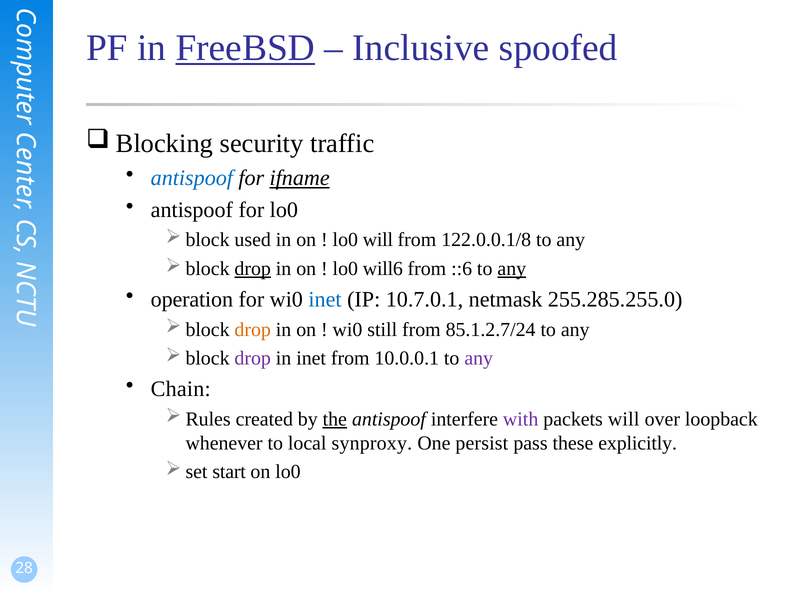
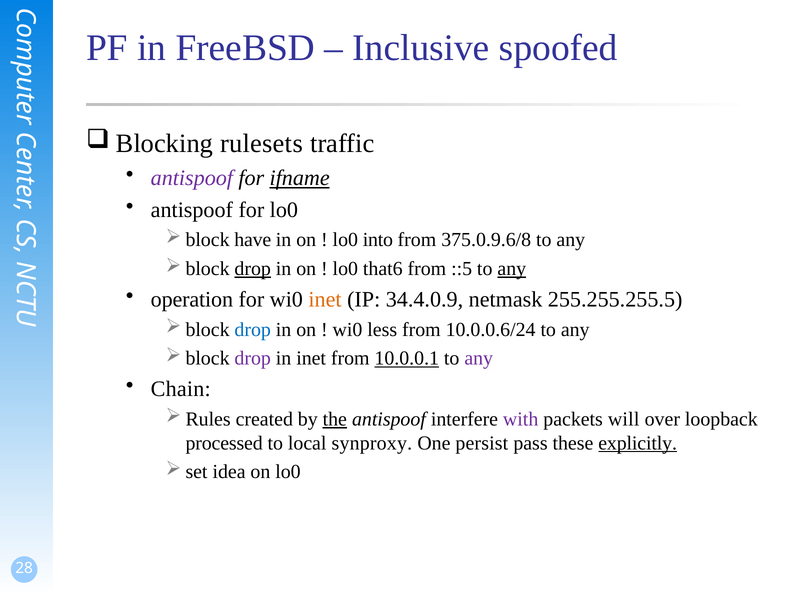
FreeBSD underline: present -> none (245, 48)
security: security -> rulesets (261, 144)
antispoof colour: blue -> purple (192, 178)
used: used -> have (253, 240)
lo0 will: will -> into (378, 240)
122.0.0.1/8: 122.0.0.1/8 -> 375.0.9.6/8 (486, 240)
will6: will6 -> that6 (383, 269)
::6: ::6 -> ::5 (462, 269)
inet colour: blue -> orange (325, 300)
10.7.0.1: 10.7.0.1 -> 34.4.0.9 (424, 300)
255.285.255.0: 255.285.255.0 -> 255.255.255.5 (615, 300)
drop colour: orange -> blue (253, 330)
still: still -> less (382, 330)
85.1.2.7/24: 85.1.2.7/24 -> 10.0.0.6/24 (491, 330)
10.0.0.1 underline: none -> present (407, 359)
whenever: whenever -> processed (224, 443)
explicitly underline: none -> present (638, 443)
start: start -> idea (229, 472)
